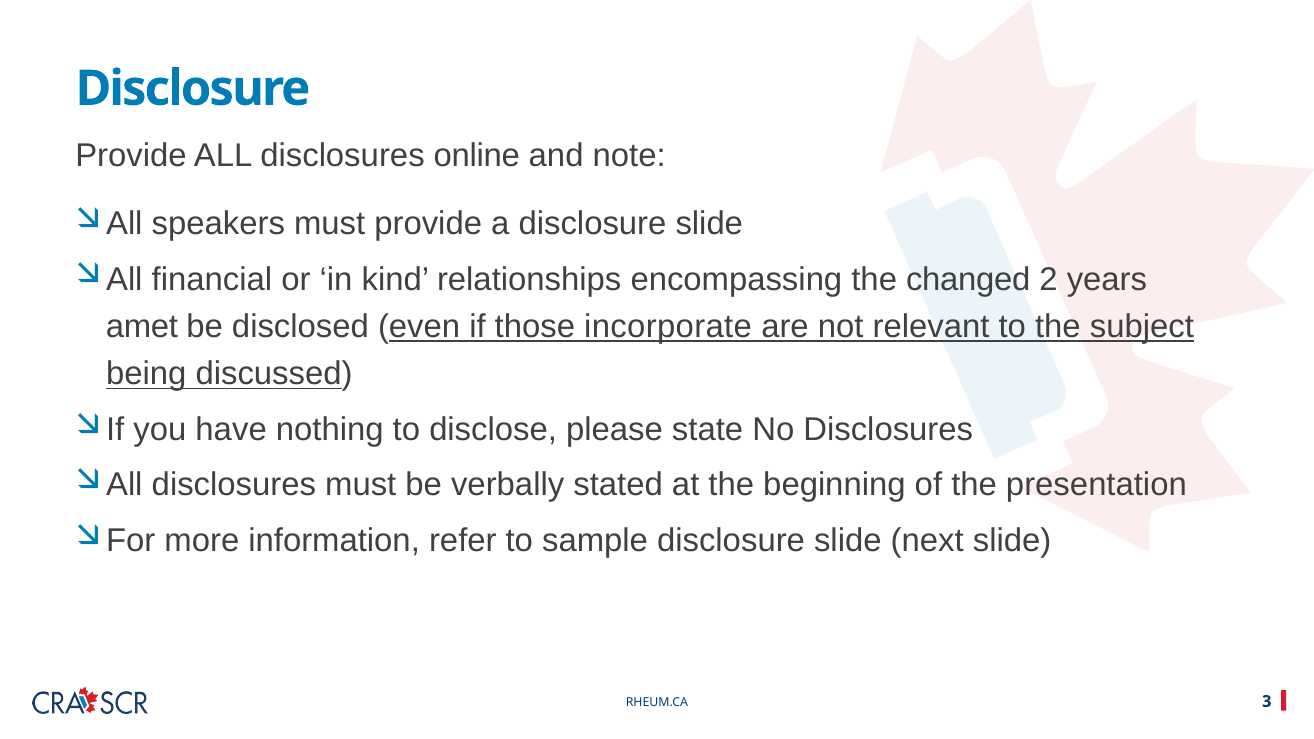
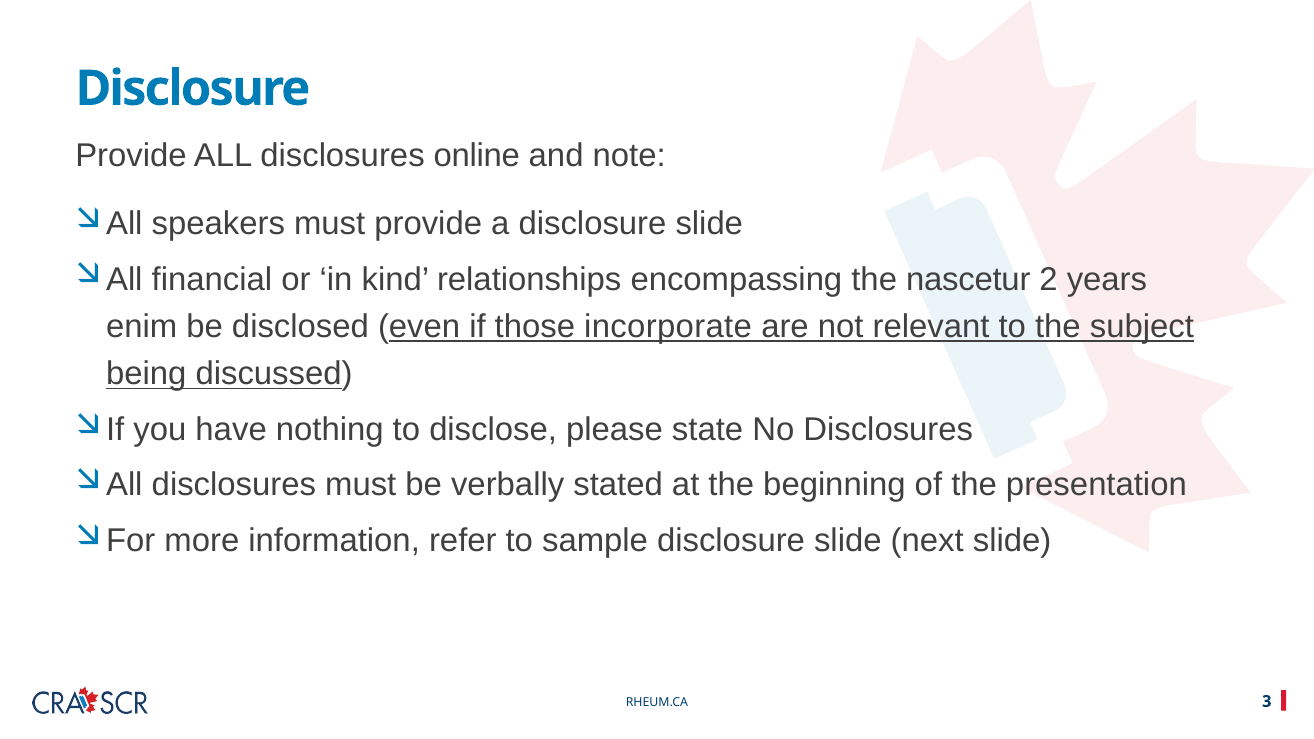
changed: changed -> nascetur (968, 280)
amet: amet -> enim (142, 327)
